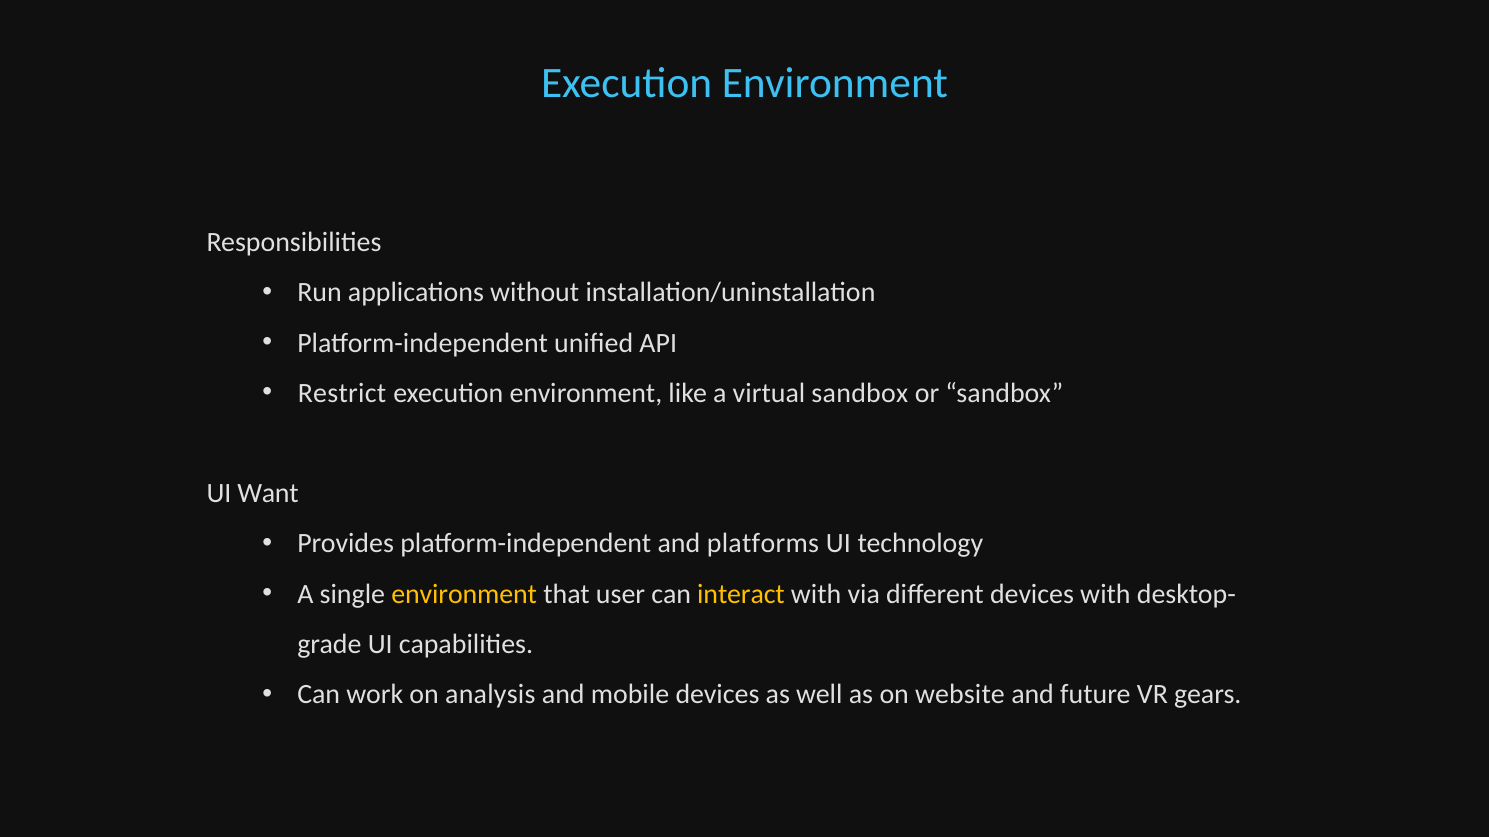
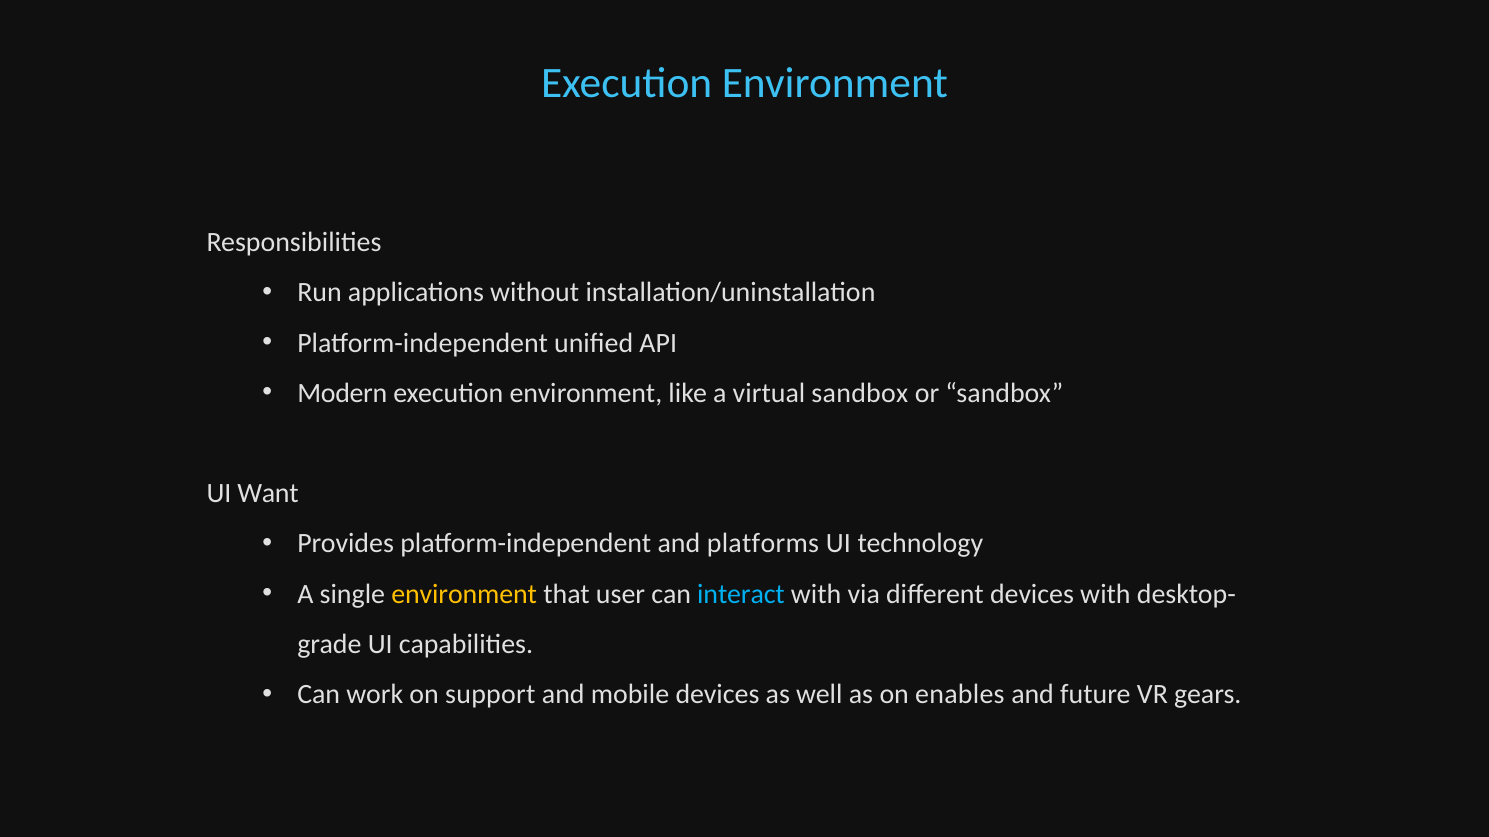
Restrict: Restrict -> Modern (342, 393)
interact colour: yellow -> light blue (741, 594)
analysis: analysis -> support (490, 695)
website: website -> enables (960, 695)
